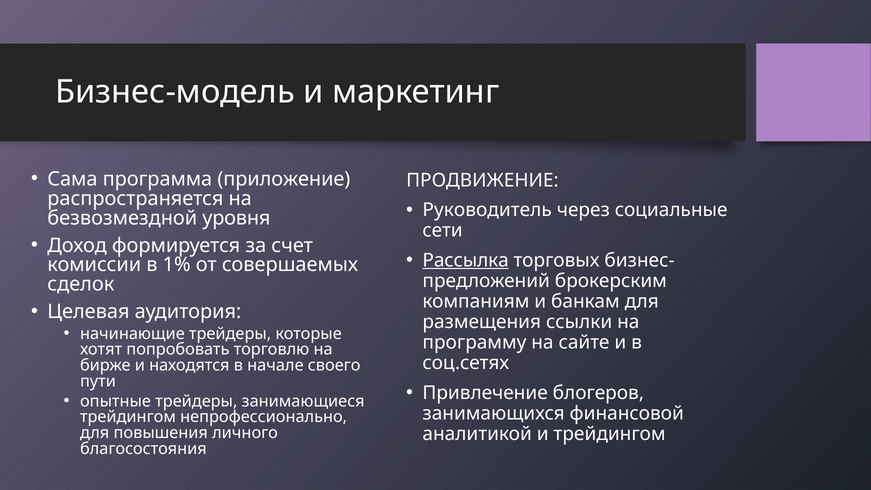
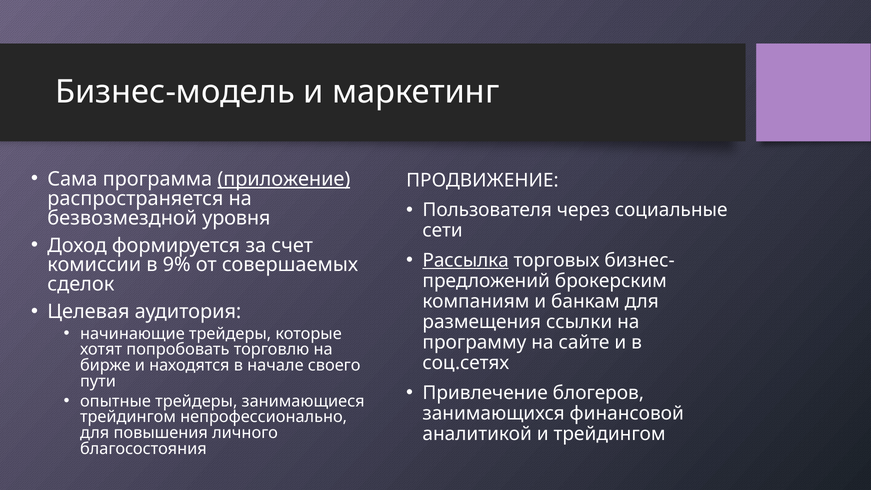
приложение underline: none -> present (284, 179)
Руководитель: Руководитель -> Пользователя (487, 210)
1%: 1% -> 9% (177, 265)
